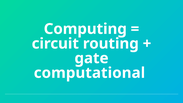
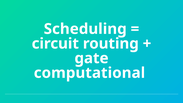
Computing: Computing -> Scheduling (85, 29)
